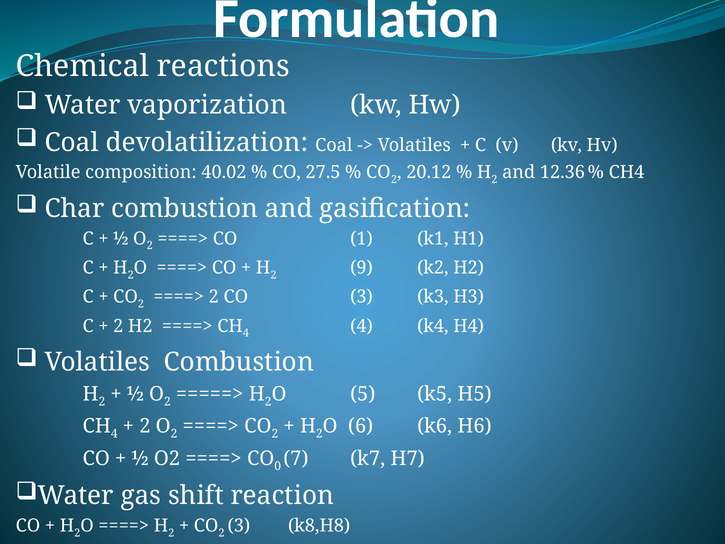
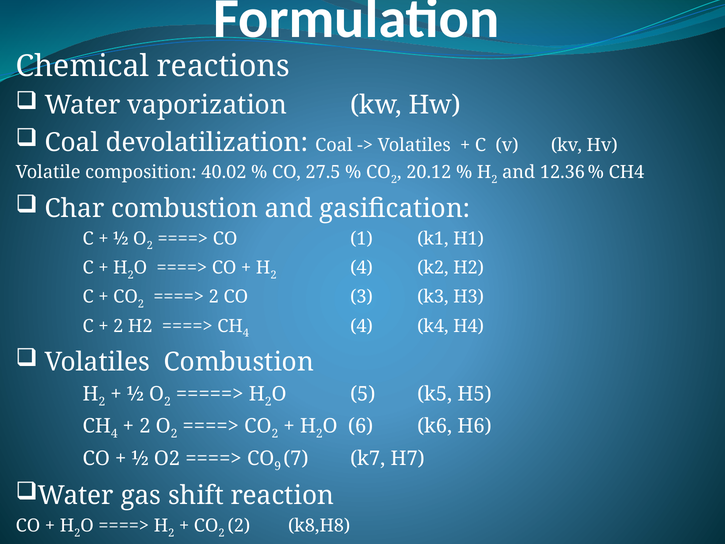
2 9: 9 -> 4 (362, 268)
0: 0 -> 9 (278, 466)
2 3: 3 -> 2 (239, 526)
